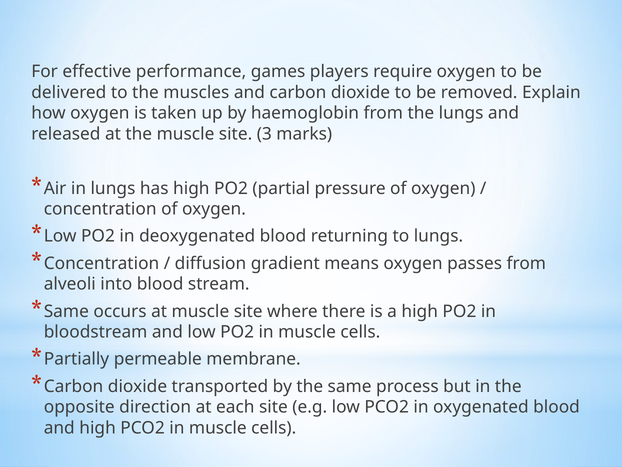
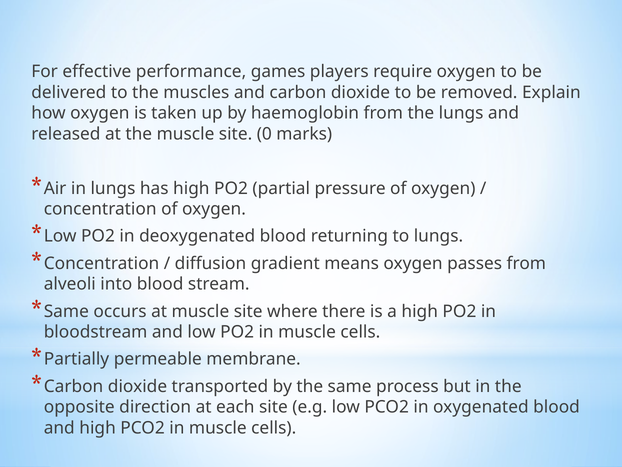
3: 3 -> 0 (264, 134)
